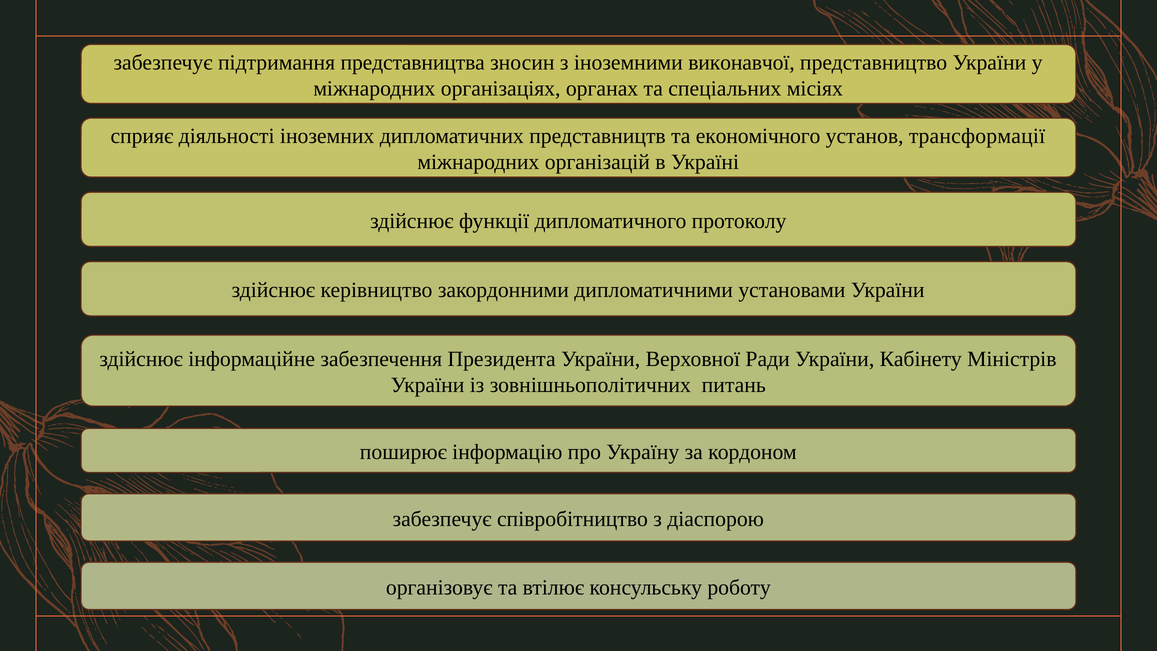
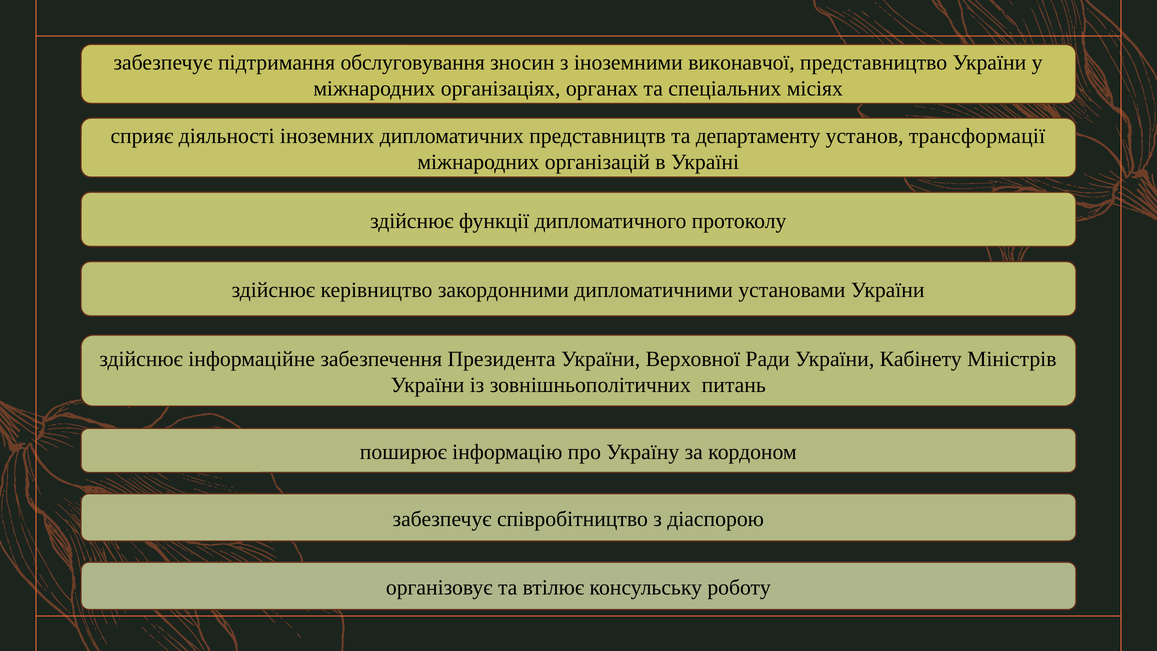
представництва: представництва -> обслуговування (413, 62)
економічного: економічного -> департаменту (758, 136)
